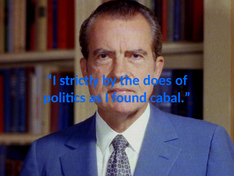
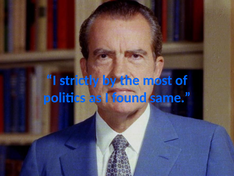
does: does -> most (157, 80)
cabal: cabal -> same (170, 97)
